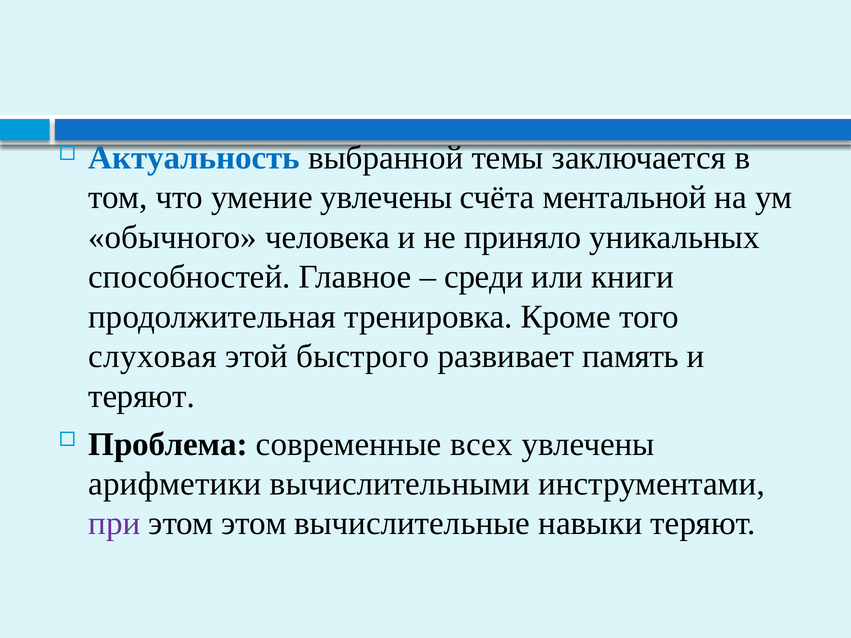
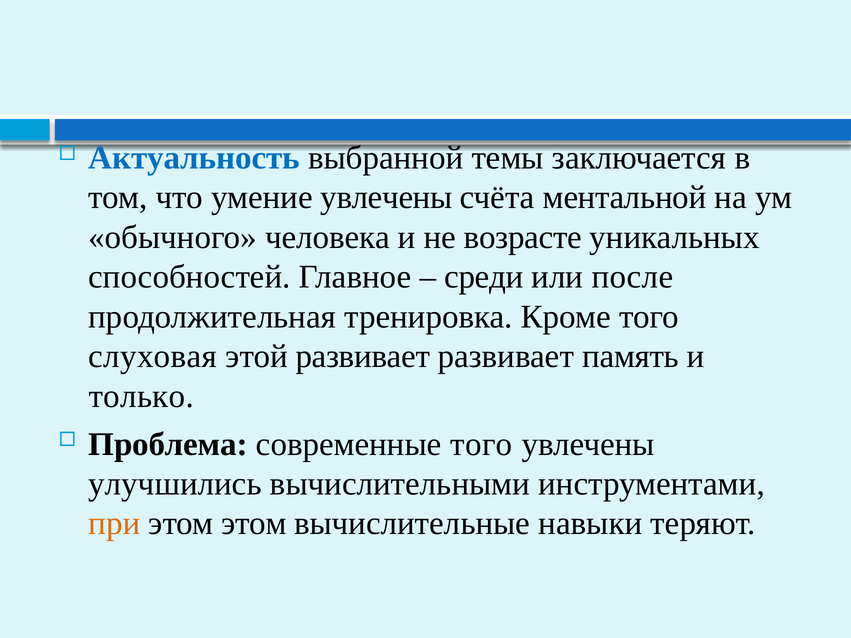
приняло: приняло -> возрасте (523, 237)
книги: книги -> после (632, 277)
этой быстрого: быстрого -> развивает (363, 357)
теряют: теряют -> только (141, 396)
современные всех: всех -> того (481, 444)
арифметики: арифметики -> улучшились (175, 484)
при colour: purple -> orange (114, 524)
